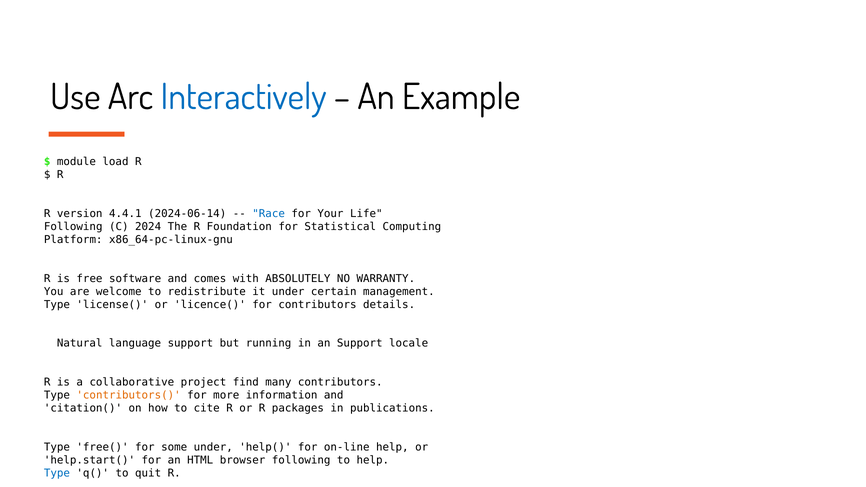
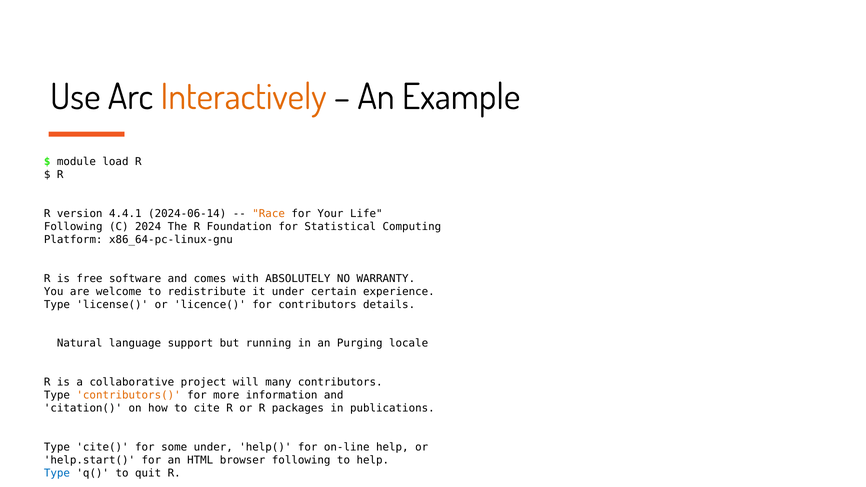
Interactively colour: blue -> orange (244, 97)
Race colour: blue -> orange (269, 214)
management: management -> experience (399, 292)
an Support: Support -> Purging (360, 344)
find: find -> will (246, 382)
free(: free( -> cite( (103, 447)
